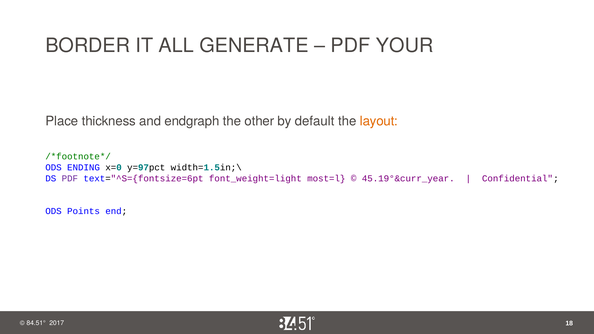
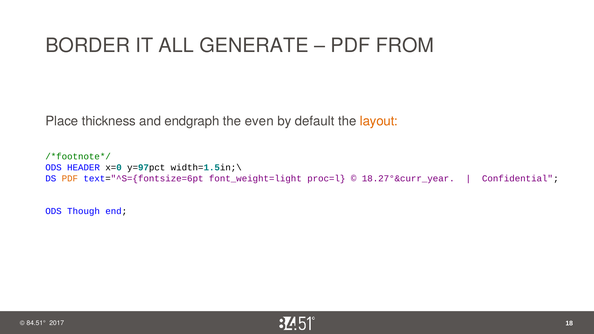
YOUR: YOUR -> FROM (405, 46)
other: other -> even (259, 121)
ENDING: ENDING -> HEADER (84, 168)
PDF colour: purple -> orange (70, 178)
most=l: most=l -> proc=l (326, 178)
45.19°&curr_year: 45.19°&curr_year -> 18.27°&curr_year (408, 178)
Points: Points -> Though (84, 211)
